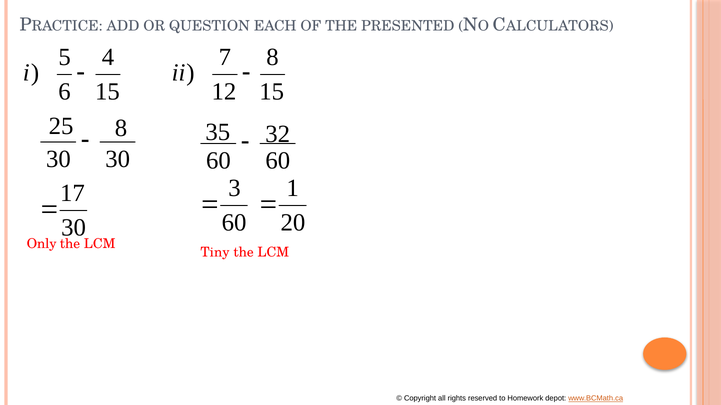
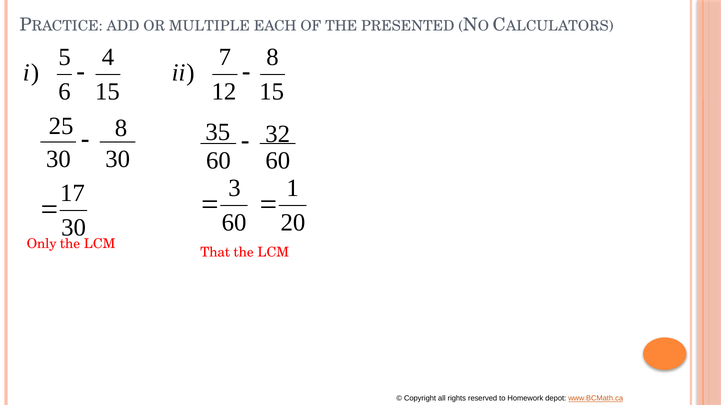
QUESTION: QUESTION -> MULTIPLE (209, 26)
Tiny: Tiny -> That (215, 253)
